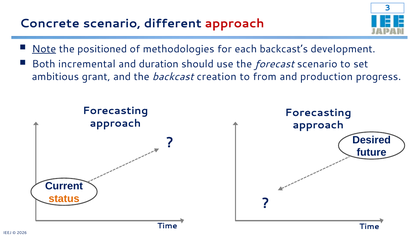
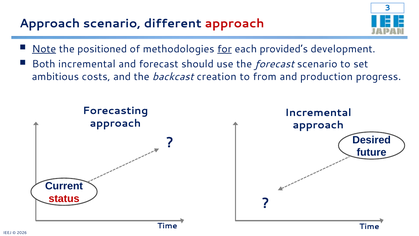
Concrete: Concrete -> Approach (50, 23)
for underline: none -> present (225, 49)
backcast’s: backcast’s -> provided’s (284, 49)
and duration: duration -> forecast (159, 64)
grant: grant -> costs (96, 77)
Forecasting: Forecasting -> Incremental (318, 112)
status colour: orange -> red (64, 198)
